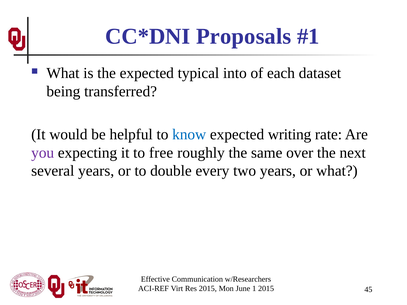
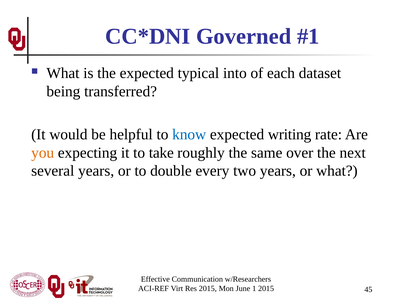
Proposals: Proposals -> Governed (244, 36)
you colour: purple -> orange (43, 153)
free: free -> take (161, 153)
